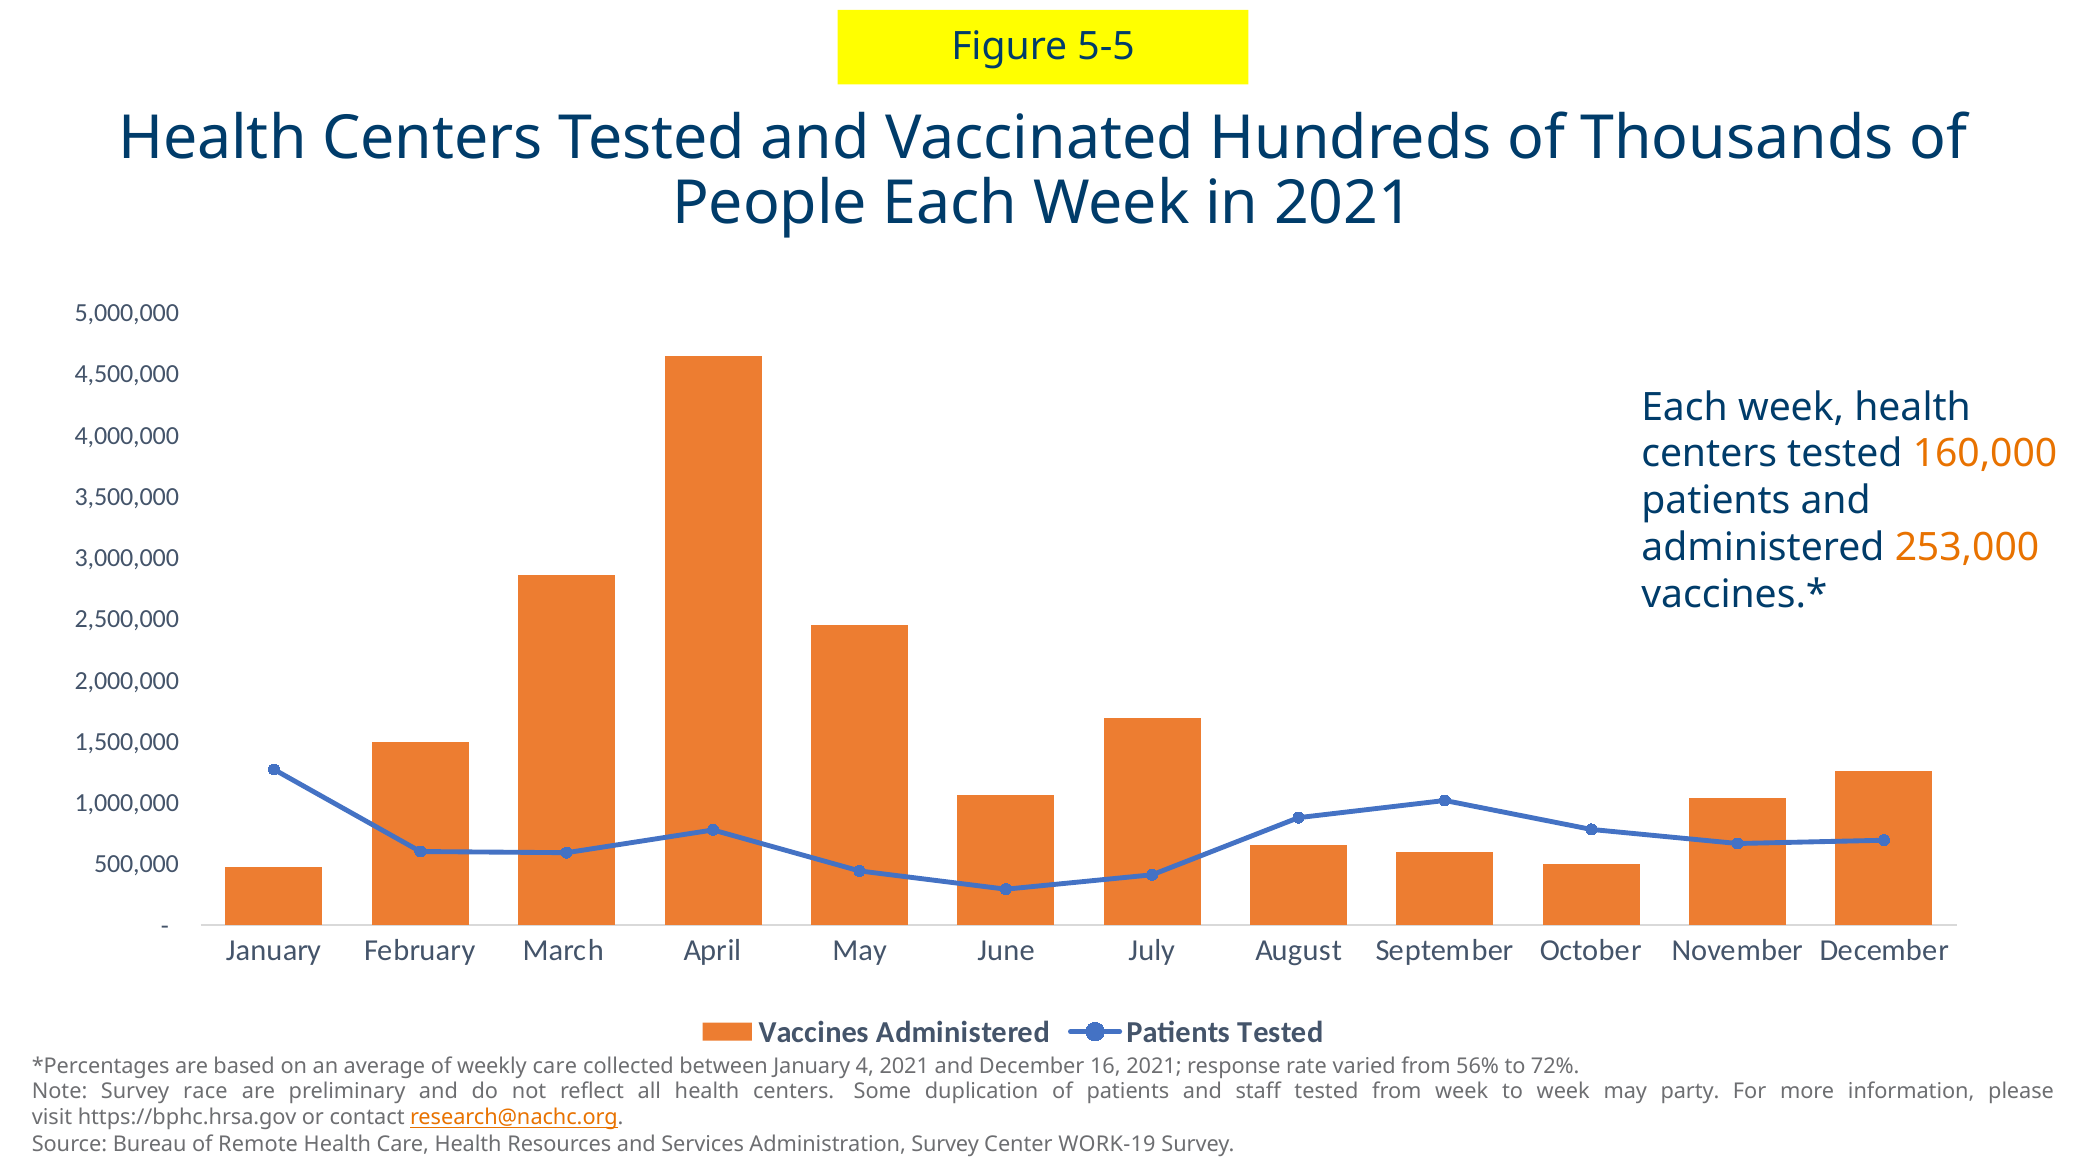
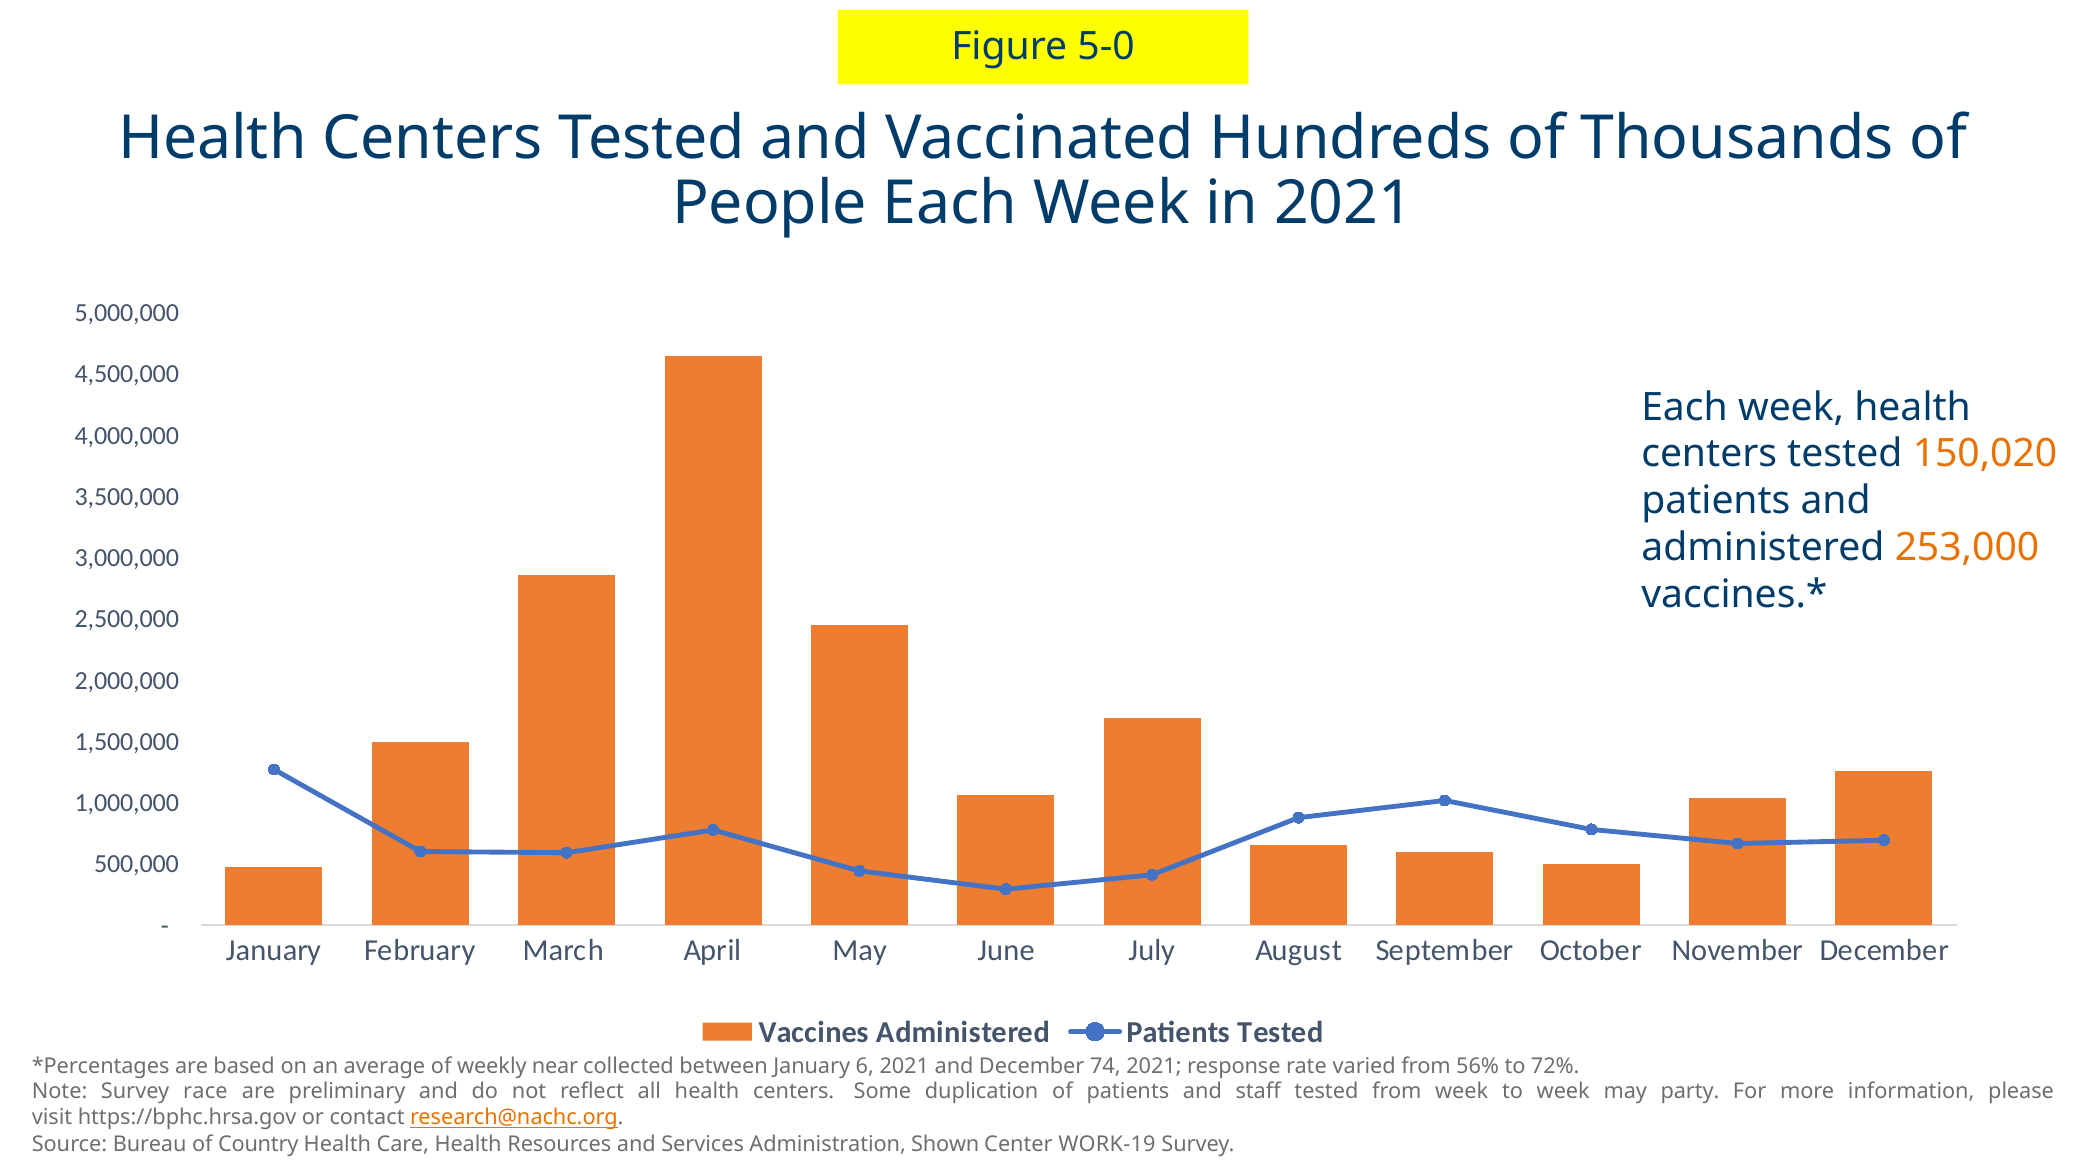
5-5: 5-5 -> 5-0 (1106, 47)
160,000: 160,000 -> 150,020 (1985, 454)
weekly care: care -> near (555, 1066)
4: 4 -> 6 (865, 1066)
16: 16 -> 74 (1105, 1066)
Remote: Remote -> Country (258, 1144)
Administration Survey: Survey -> Shown (945, 1144)
